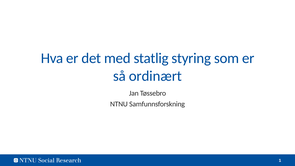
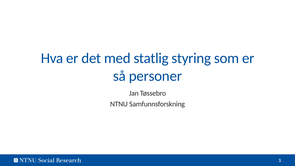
ordinært: ordinært -> personer (155, 76)
